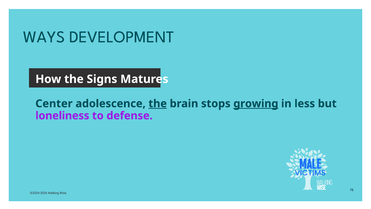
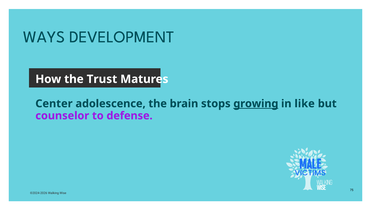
Signs: Signs -> Trust (102, 79)
the underline: present -> none (158, 103)
less: less -> like (305, 103)
loneliness: loneliness -> counselor (62, 116)
